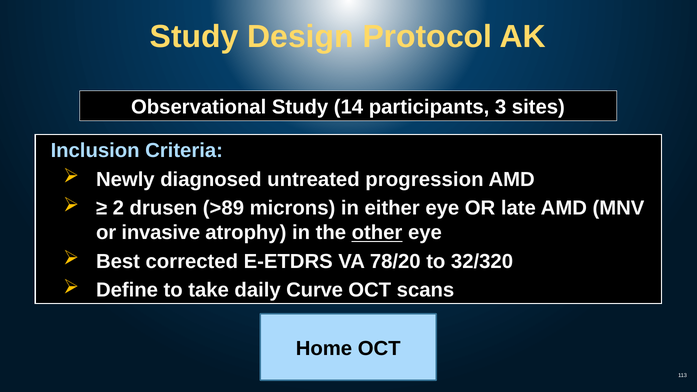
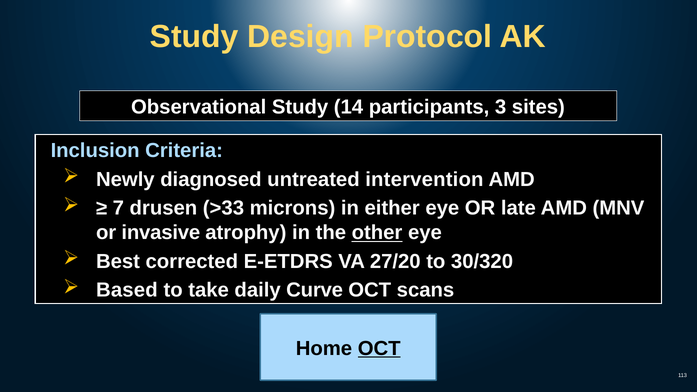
progression: progression -> intervention (424, 179)
2: 2 -> 7 (118, 208)
>89: >89 -> >33 (223, 208)
78/20: 78/20 -> 27/20 (395, 261)
32/320: 32/320 -> 30/320 (482, 261)
Define: Define -> Based (127, 290)
OCT underline: none -> present (379, 348)
